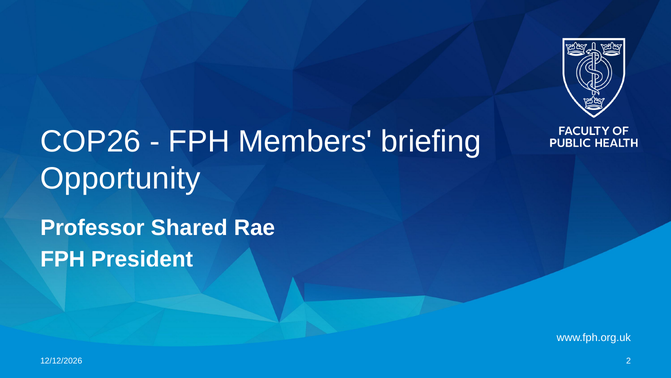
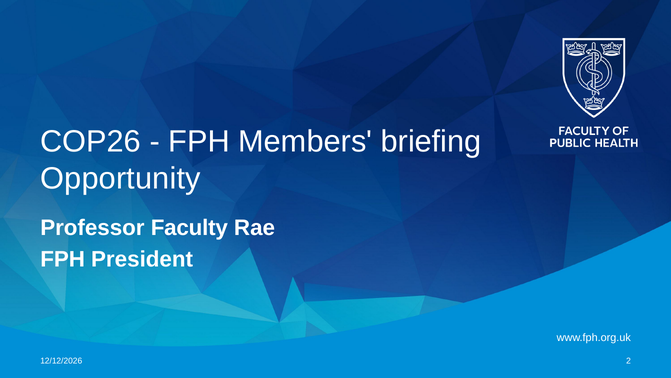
Shared: Shared -> Faculty (189, 227)
